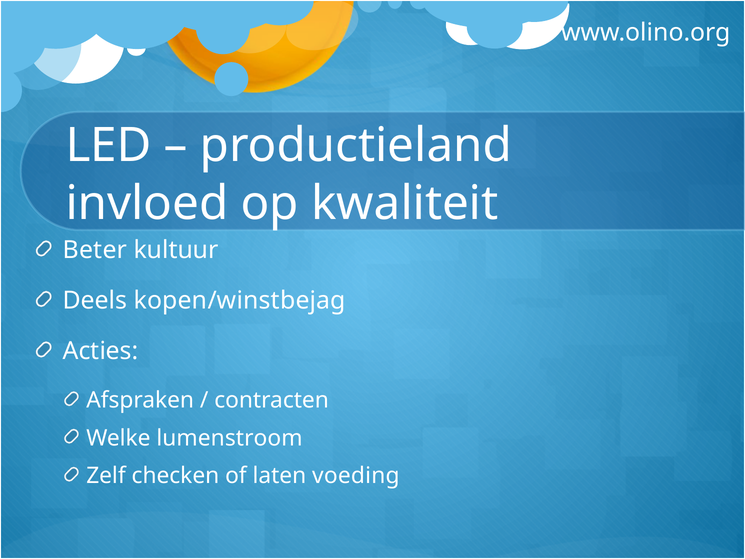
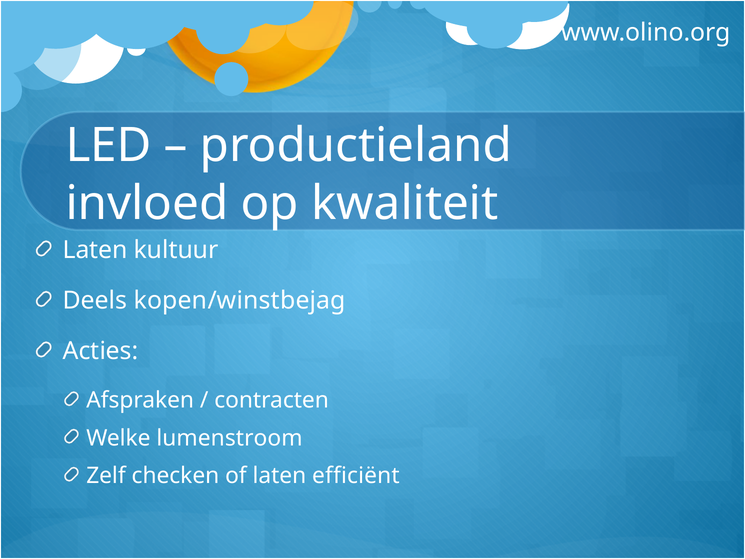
Beter: Beter -> Laten (95, 250)
voeding: voeding -> efficiënt (356, 476)
